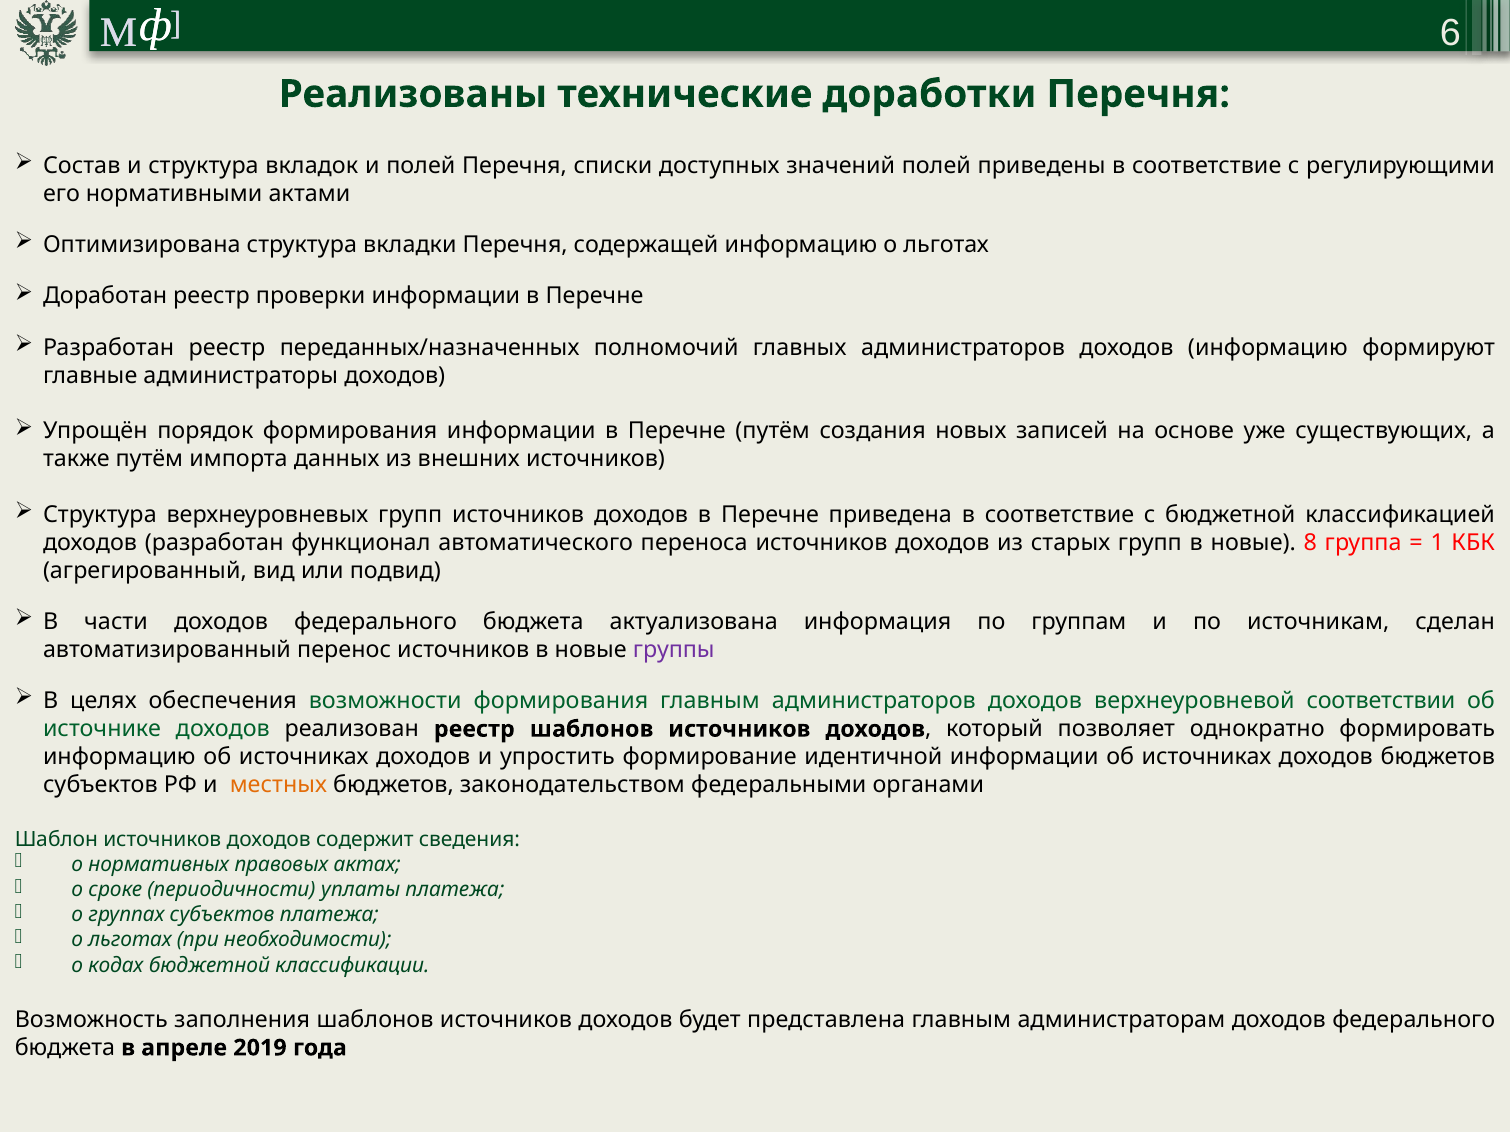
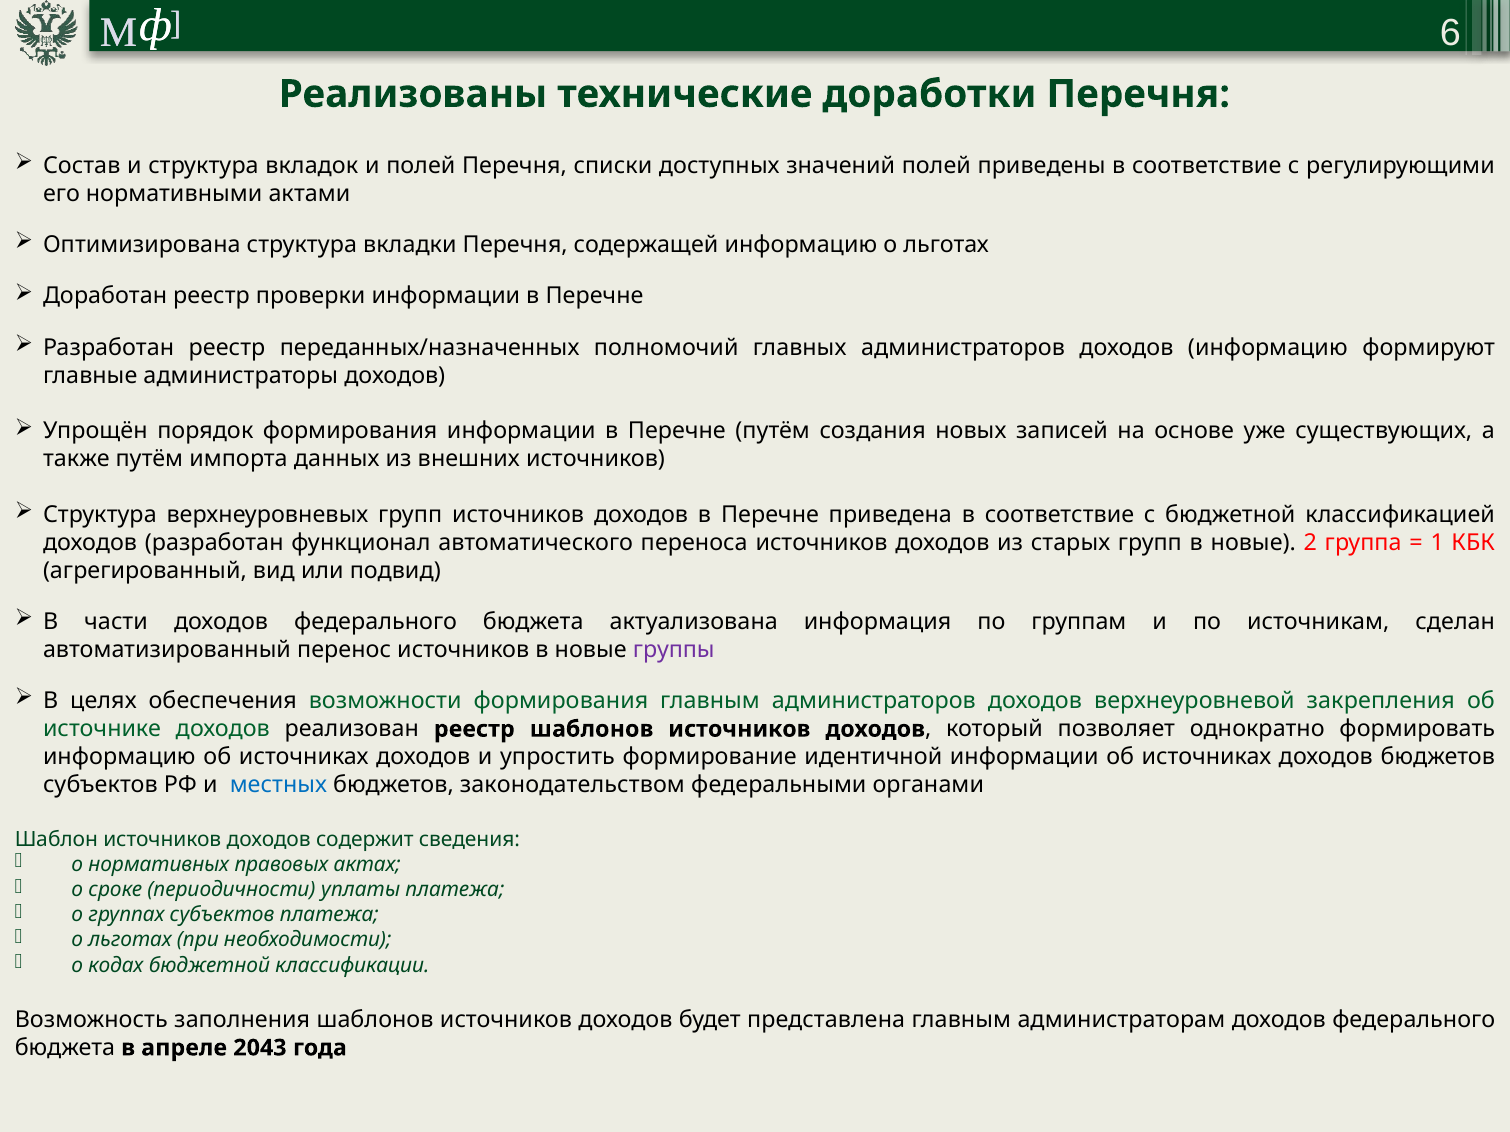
8: 8 -> 2 (1310, 543)
соответствии: соответствии -> закрепления (1381, 701)
местных colour: orange -> blue (278, 785)
2019: 2019 -> 2043 (260, 1048)
